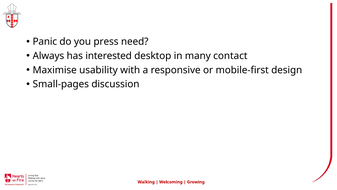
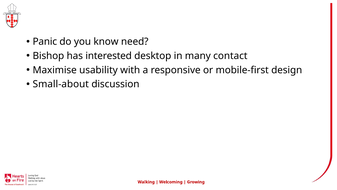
press: press -> know (106, 42)
Always: Always -> Bishop (48, 56)
Small-pages: Small-pages -> Small-about (61, 84)
